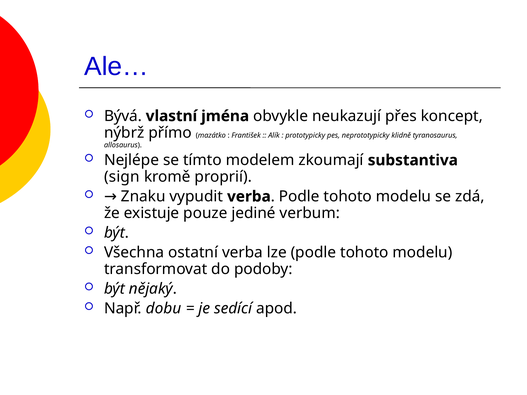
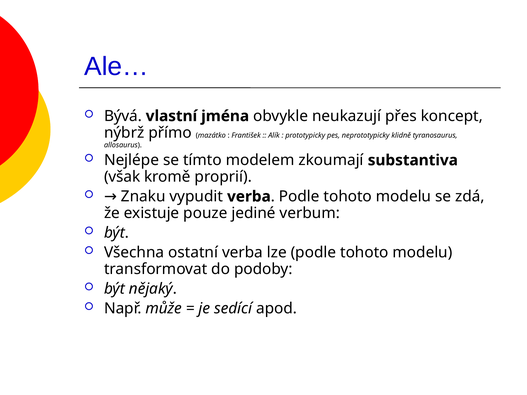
sign: sign -> však (122, 177)
dobu: dobu -> může (164, 308)
